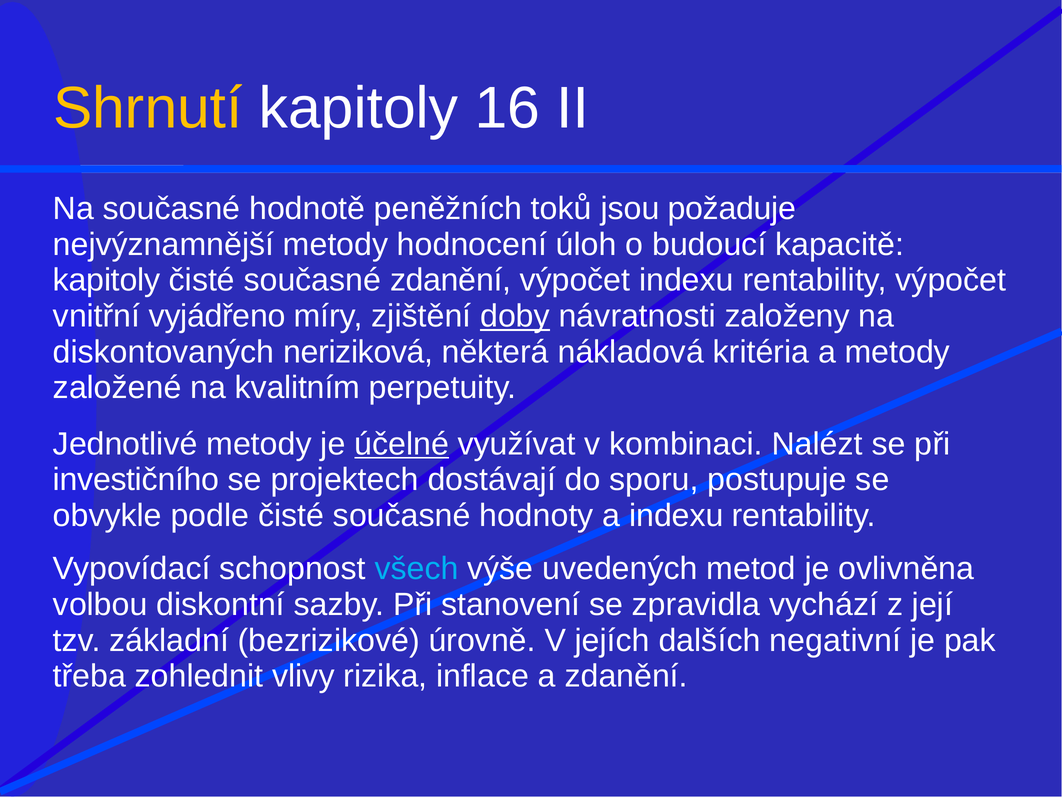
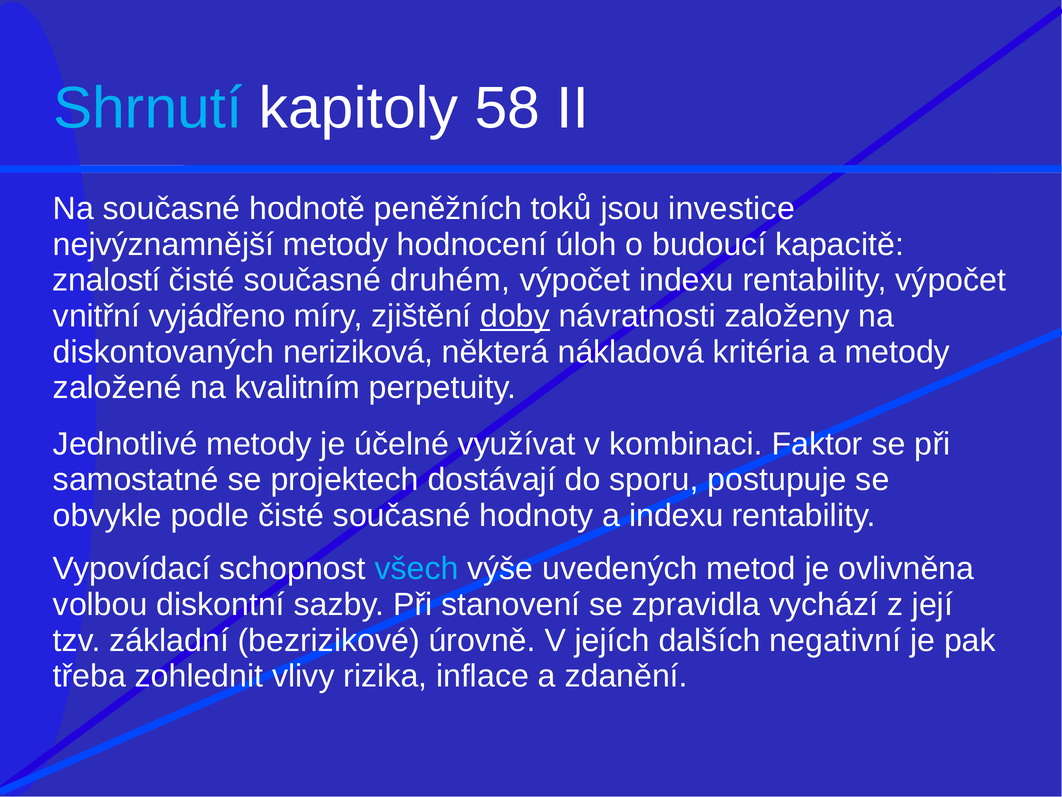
Shrnutí colour: yellow -> light blue (148, 108)
16: 16 -> 58 (507, 108)
požaduje: požaduje -> investice (732, 208)
kapitoly: kapitoly -> znalostí (107, 280)
současné zdanění: zdanění -> druhém (450, 280)
účelné underline: present -> none (402, 444)
Nalézt: Nalézt -> Faktor (817, 444)
investičního: investičního -> samostatné (136, 479)
